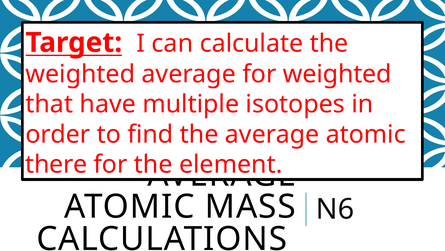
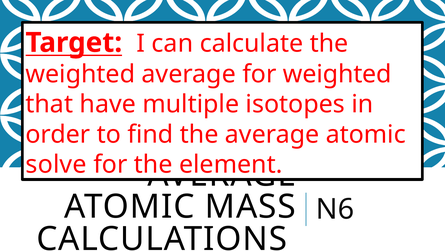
there: there -> solve (56, 164)
